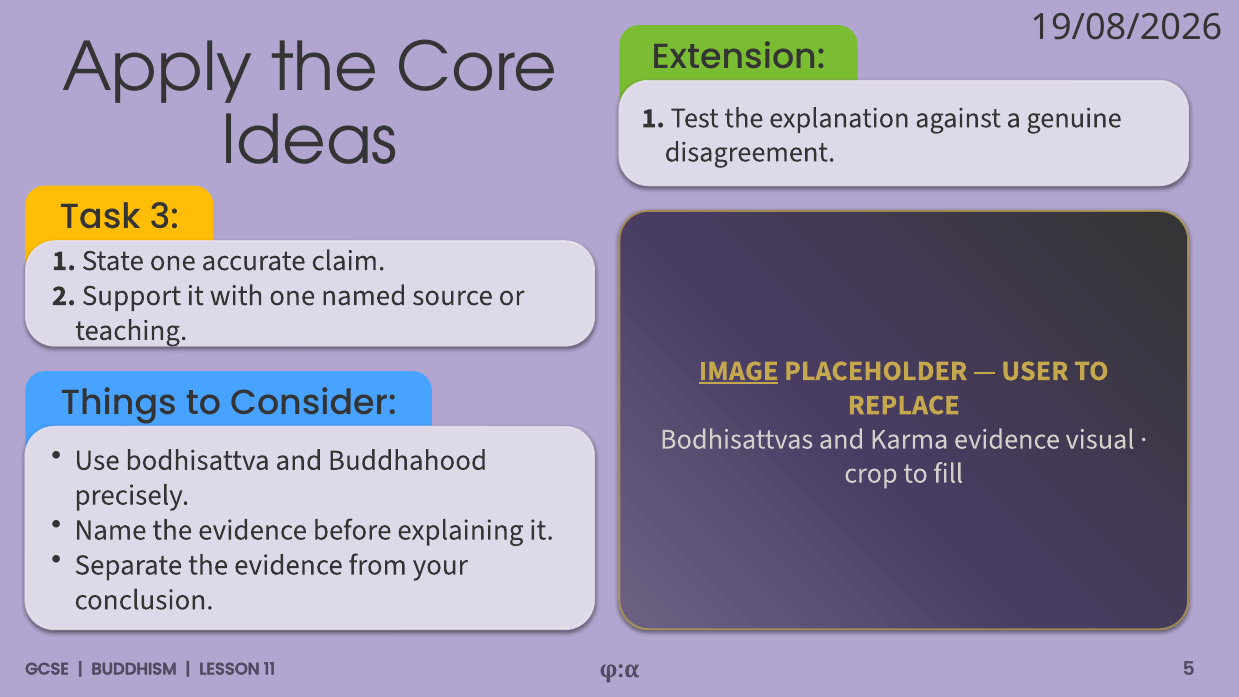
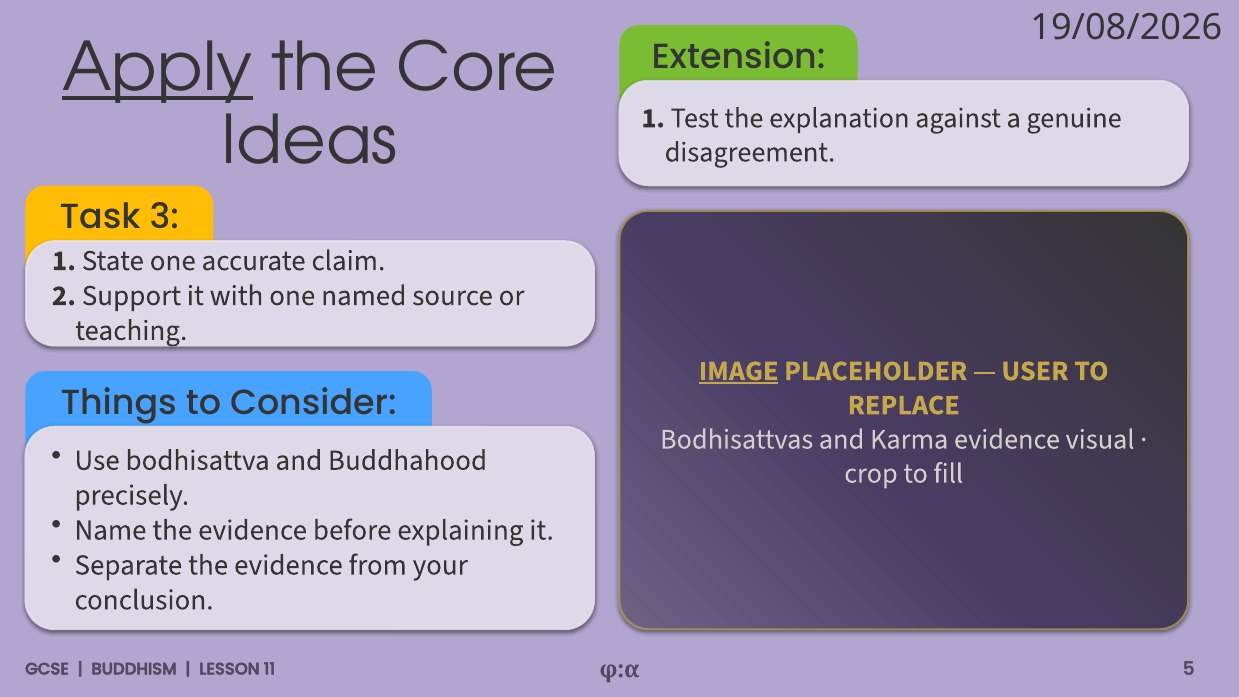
Apply underline: none -> present (157, 69)
